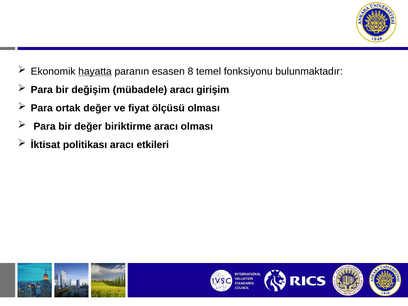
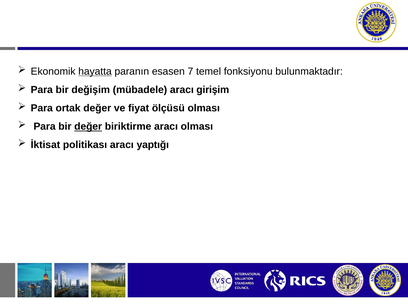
8: 8 -> 7 (190, 71)
değer underline: none -> present (88, 127)
etkileri: etkileri -> yaptığı (153, 145)
